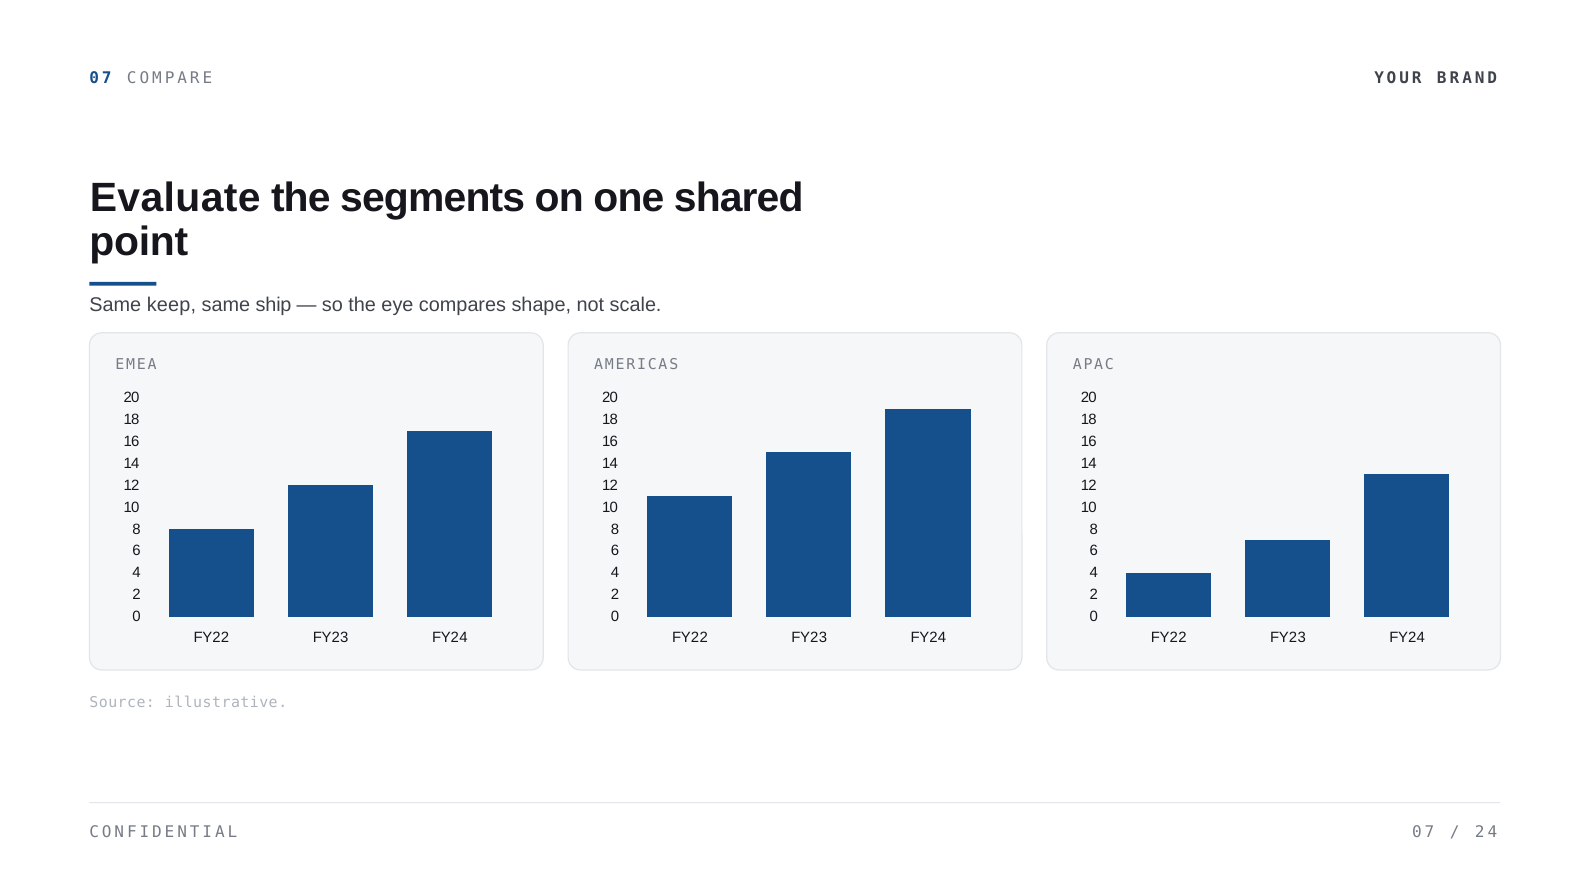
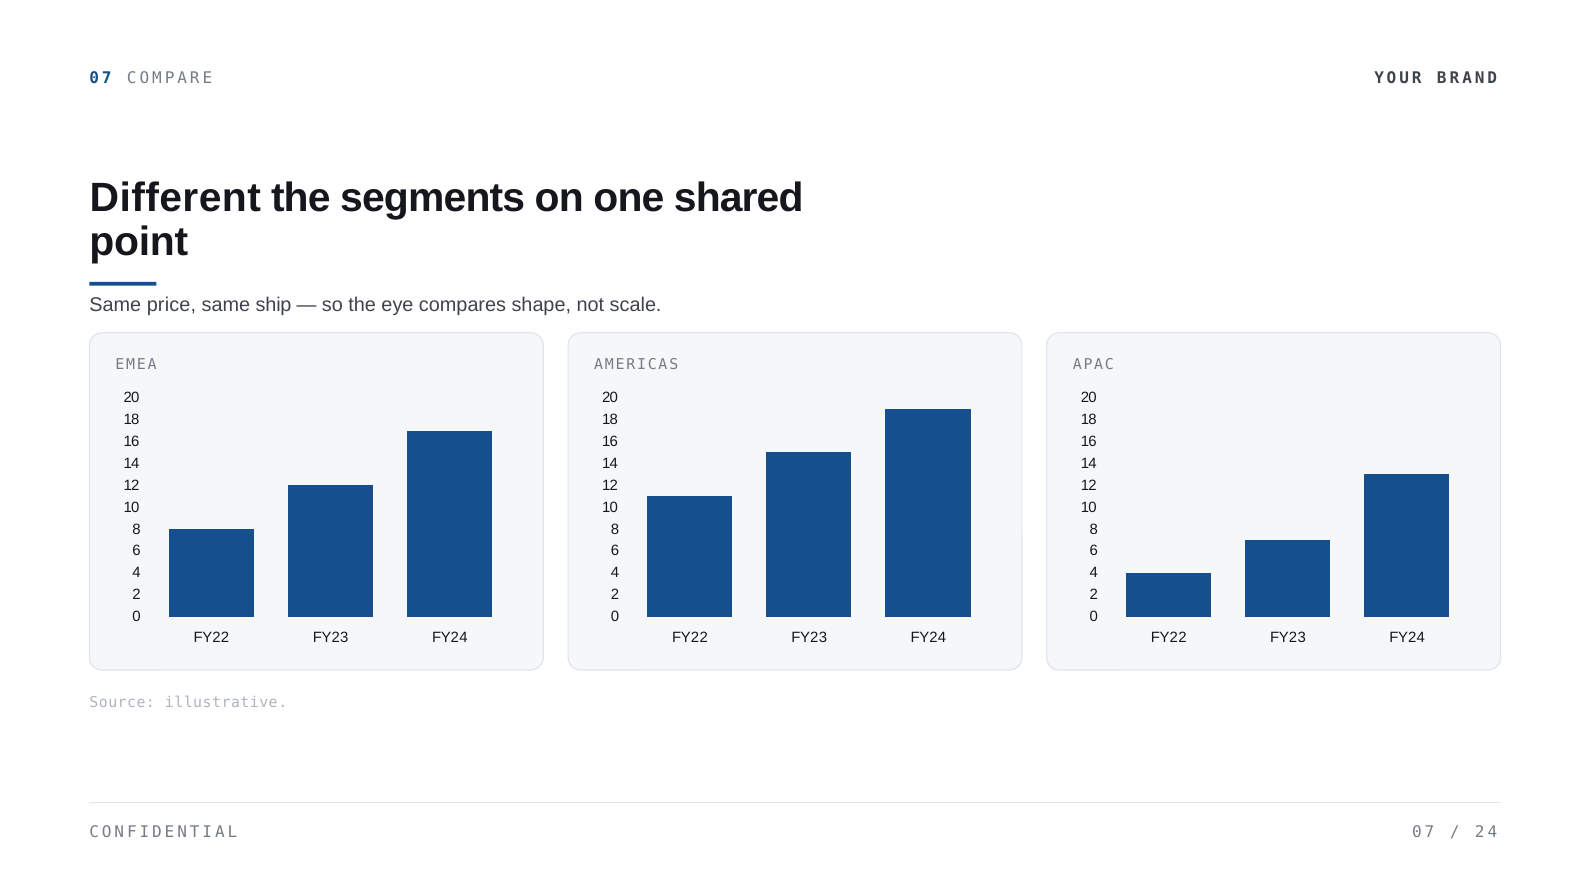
Evaluate: Evaluate -> Different (175, 198)
keep: keep -> price (171, 305)
